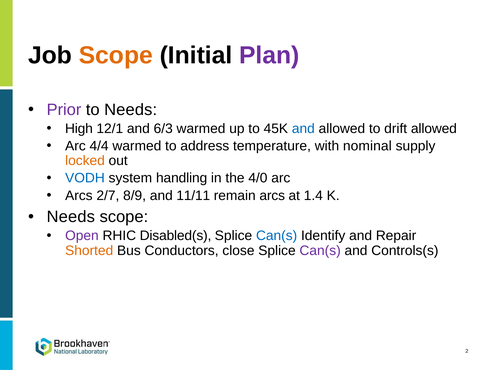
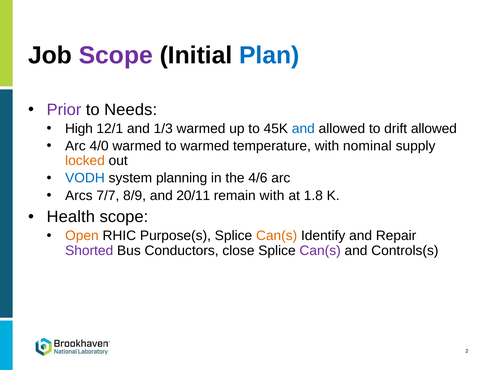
Scope colour: orange -> purple (116, 55)
Plan colour: purple -> blue (269, 55)
6/3: 6/3 -> 1/3 (163, 129)
4/4: 4/4 -> 4/0 (99, 146)
to address: address -> warmed (205, 146)
handling: handling -> planning (182, 178)
4/0: 4/0 -> 4/6 (258, 178)
2/7: 2/7 -> 7/7 (108, 196)
11/11: 11/11 -> 20/11 (193, 196)
remain arcs: arcs -> with (272, 196)
1.4: 1.4 -> 1.8 (313, 196)
Needs: Needs -> Health (71, 217)
Open colour: purple -> orange (82, 236)
Disabled(s: Disabled(s -> Purpose(s (175, 236)
Can(s colour: blue -> orange (277, 236)
Shorted colour: orange -> purple (89, 251)
